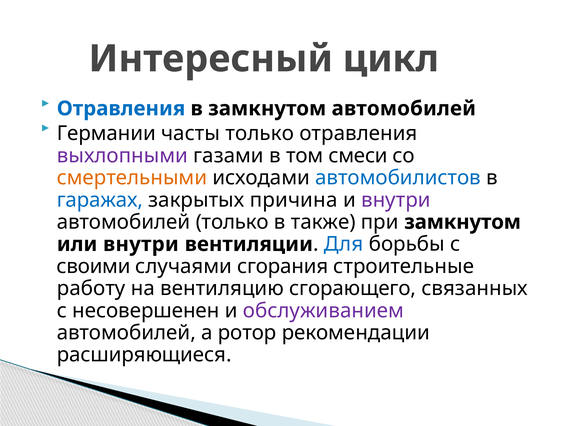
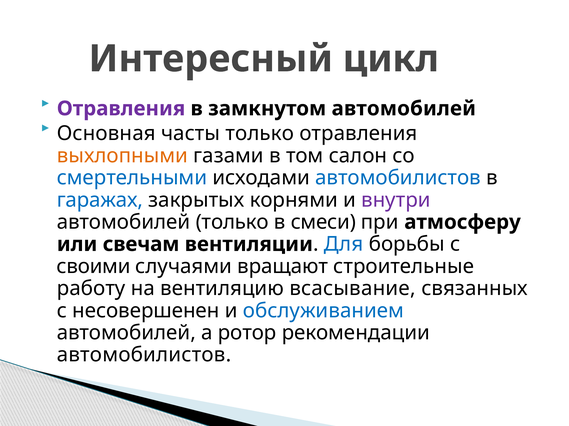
Отравления colour: blue -> purple (121, 109)
Германии: Германии -> Основная (106, 134)
выхлопными colour: purple -> orange (122, 156)
смеси: смеси -> салон (358, 156)
смертельными colour: orange -> blue (132, 178)
причина: причина -> корнями (294, 200)
также: также -> смеси (323, 222)
при замкнутом: замкнутом -> атмосферу (463, 222)
или внутри: внутри -> свечам (141, 245)
сгорания: сгорания -> вращают (283, 267)
сгорающего: сгорающего -> всасывание (352, 289)
обслуживанием colour: purple -> blue (323, 311)
расширяющиеся: расширяющиеся -> автомобилистов (144, 356)
